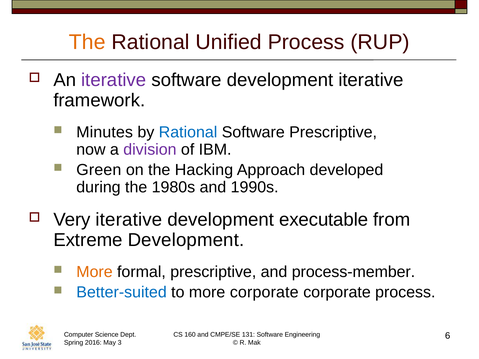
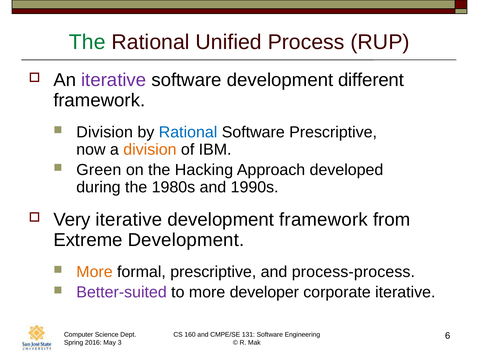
The colour: orange -> green (87, 42)
development iterative: iterative -> different (371, 80)
Minutes: Minutes -> Division (105, 132)
division colour: purple -> orange (150, 150)
development executable: executable -> framework (324, 220)
process-member: process-member -> process-process (353, 272)
Better-suited colour: blue -> purple (122, 293)
more corporate: corporate -> developer (264, 293)
corporate process: process -> iterative (405, 293)
